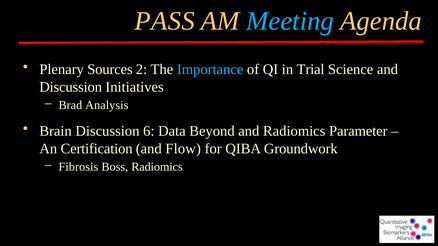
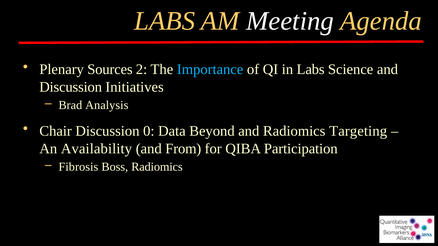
PASS: PASS -> LABS (165, 21)
Meeting colour: light blue -> white (290, 21)
in Trial: Trial -> Labs (311, 69)
Brain: Brain -> Chair (56, 131)
6: 6 -> 0 (149, 131)
Parameter: Parameter -> Targeting (358, 131)
Certification: Certification -> Availability (96, 149)
Flow: Flow -> From (183, 149)
Groundwork: Groundwork -> Participation (301, 149)
